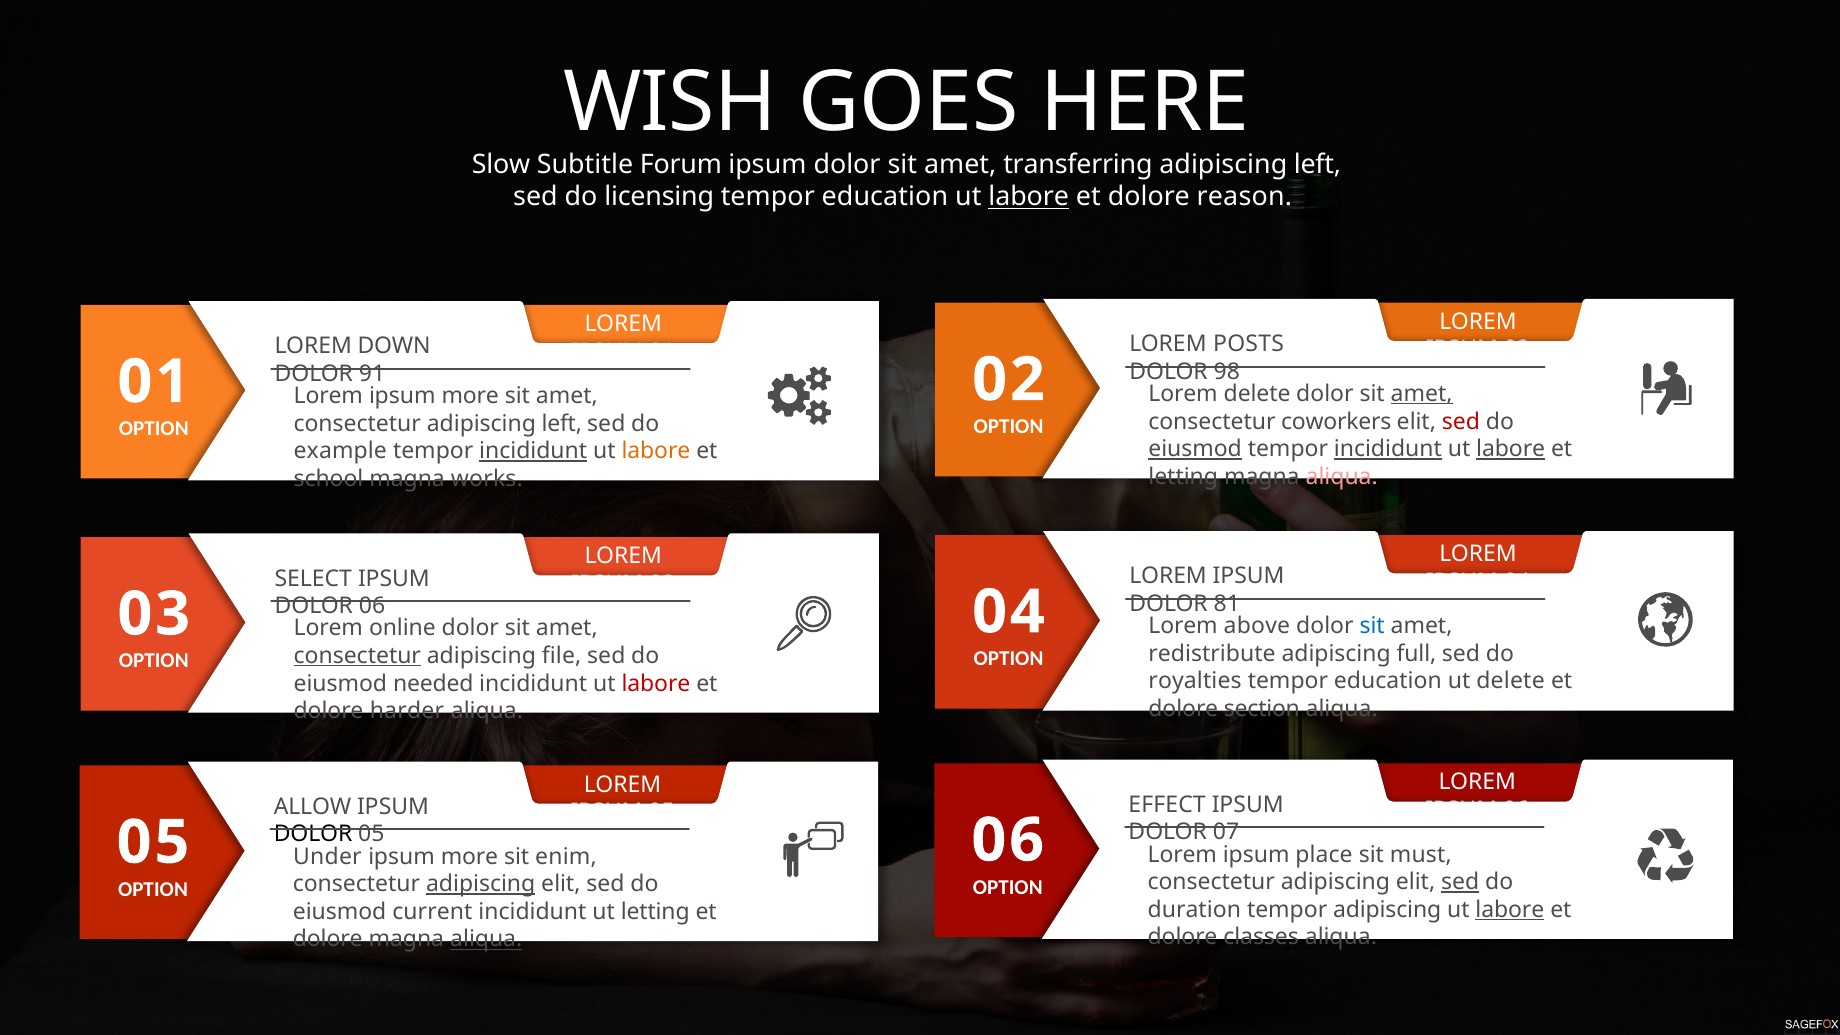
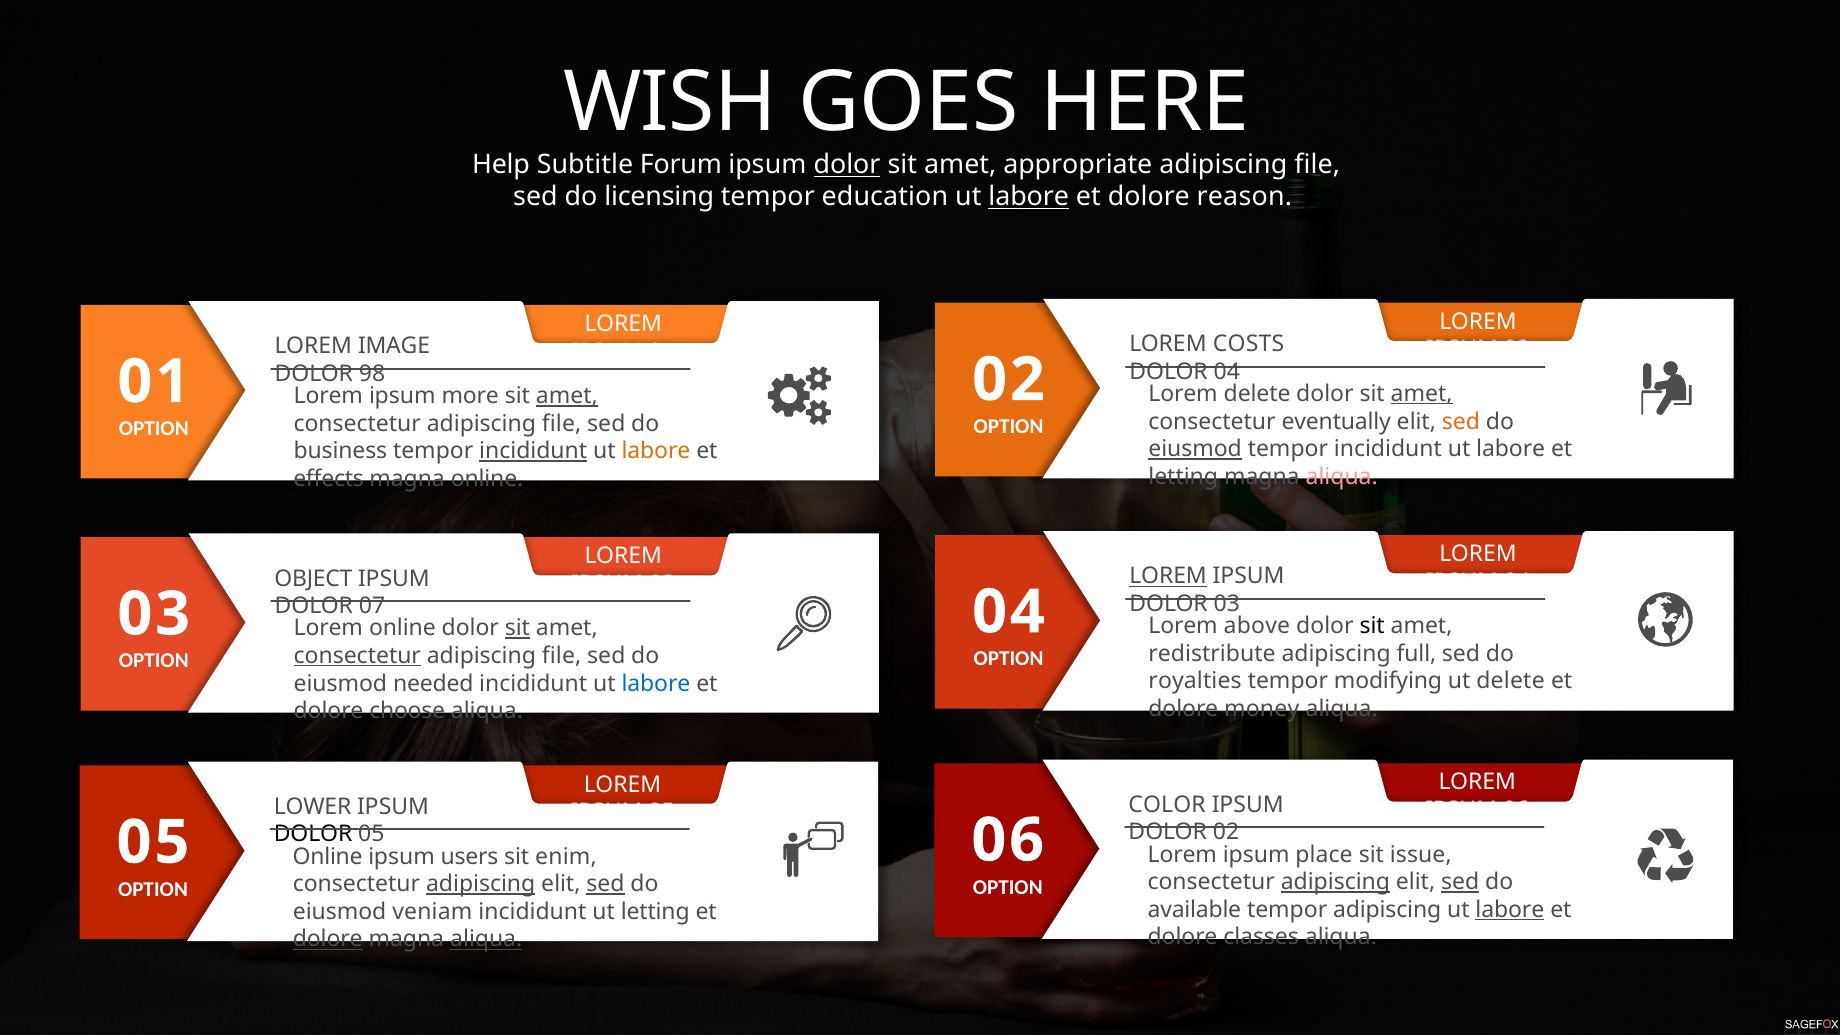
Slow: Slow -> Help (501, 165)
dolor underline: none -> present (847, 165)
transferring: transferring -> appropriate (1078, 165)
left: left -> file (1317, 165)
POSTS: POSTS -> COSTS (1249, 344)
DOWN: DOWN -> IMAGE (394, 346)
DOLOR 98: 98 -> 04 (1227, 372)
91: 91 -> 98 (372, 374)
amet underline: none -> present (567, 396)
coworkers: coworkers -> eventually (1336, 421)
sed colour: red -> orange (1461, 421)
left: left -> file (562, 424)
incididunt underline: present -> none (1388, 449)
labore underline: present -> none (1511, 449)
example: example -> business (340, 451)
school: school -> effects (329, 479)
magna works: works -> online (487, 479)
LOREM underline: none -> present (1168, 576)
SELECT: SELECT -> OBJECT (313, 578)
DOLOR 81: 81 -> 03 (1227, 604)
DOLOR 06: 06 -> 07 (372, 606)
sit colour: blue -> black (1372, 626)
sit underline: none -> present (517, 628)
education: education -> modifying (1388, 681)
labore colour: red -> blue (656, 683)
section: section -> money (1262, 709)
harder: harder -> choose (407, 711)
EFFECT: EFFECT -> COLOR (1167, 805)
ALLOW: ALLOW -> LOWER (313, 807)
DOLOR 07: 07 -> 02 (1226, 832)
must: must -> issue (1421, 854)
Under: Under -> Online (328, 857)
more: more -> users (470, 857)
adipiscing underline: none -> present (1335, 882)
sed underline: none -> present (605, 884)
duration: duration -> available (1194, 910)
current: current -> veniam (432, 912)
dolore underline: none -> present (328, 939)
